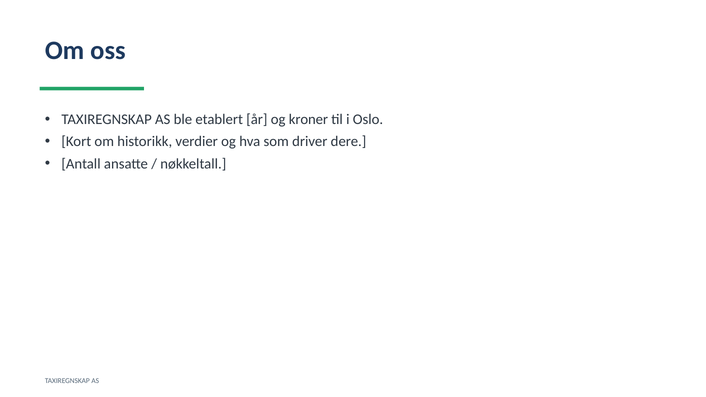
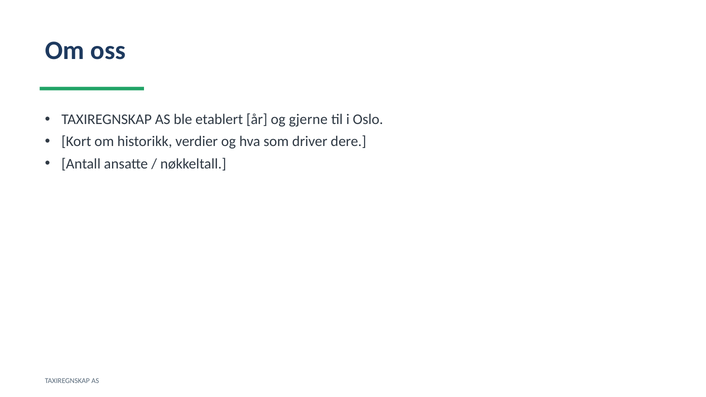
kroner: kroner -> gjerne (308, 120)
